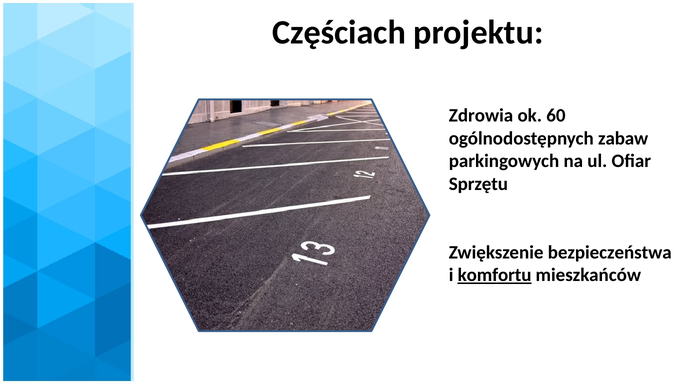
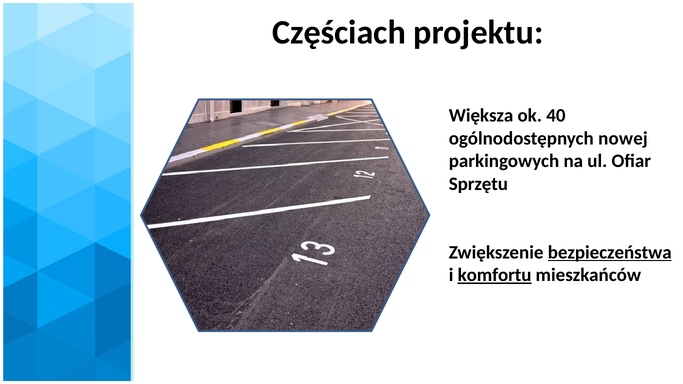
Zdrowia: Zdrowia -> Większa (481, 116)
60: 60 -> 40 (556, 116)
zabaw: zabaw -> nowej (623, 138)
bezpieczeństwa underline: none -> present (610, 252)
